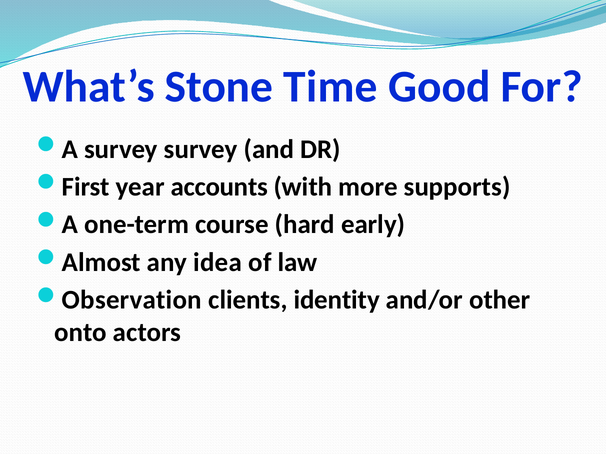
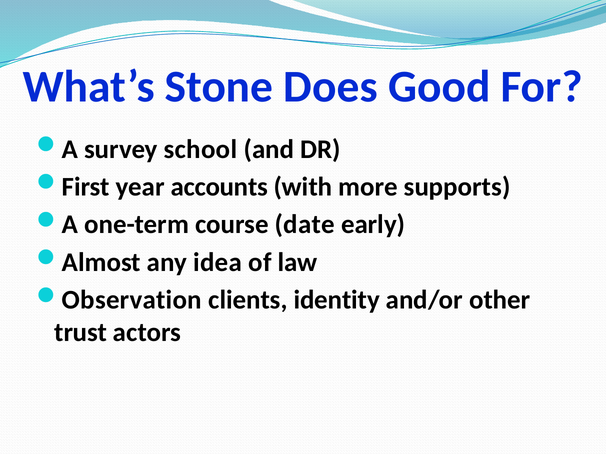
Time: Time -> Does (331, 87)
survey survey: survey -> school (201, 149)
hard: hard -> date (305, 225)
onto: onto -> trust (81, 332)
